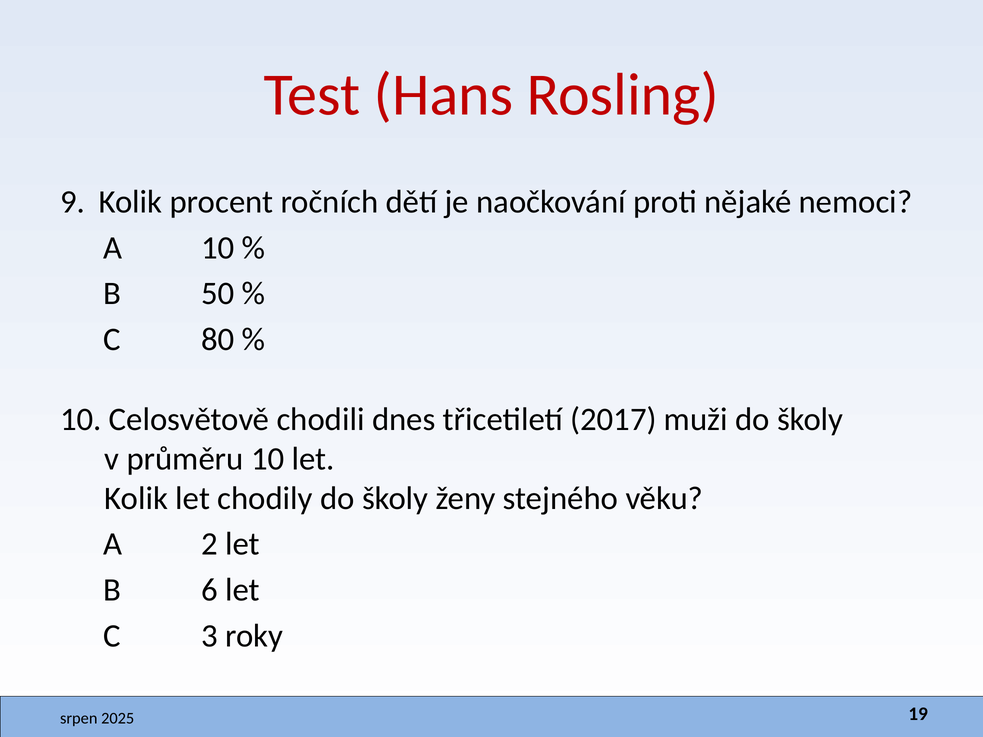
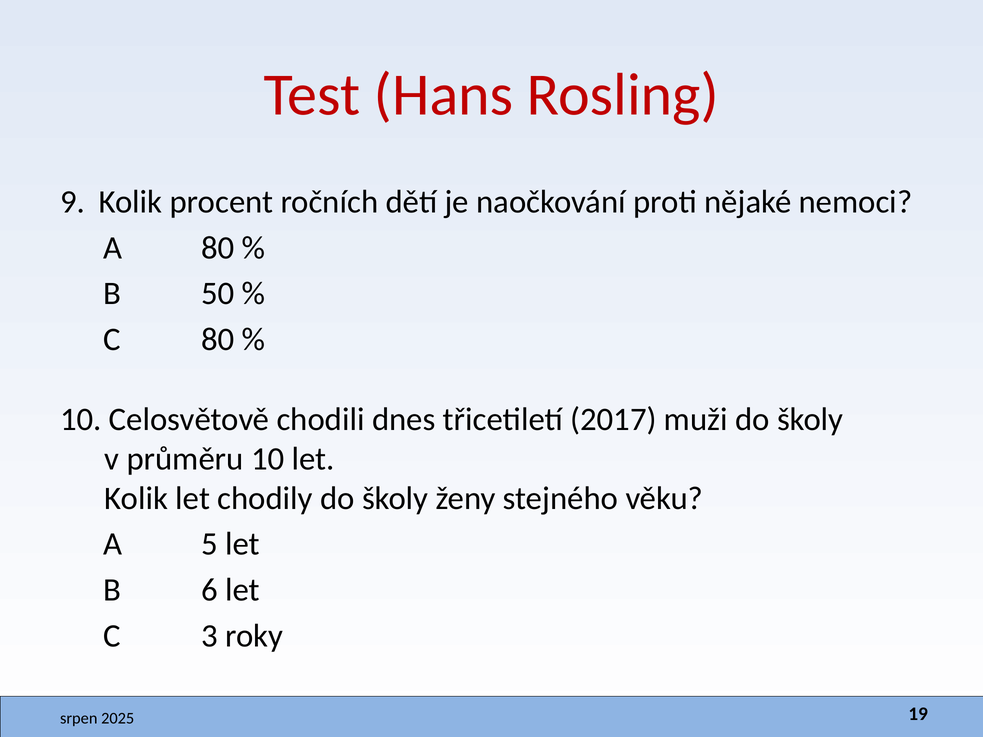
A 10: 10 -> 80 (218, 248)
2: 2 -> 5 (210, 544)
